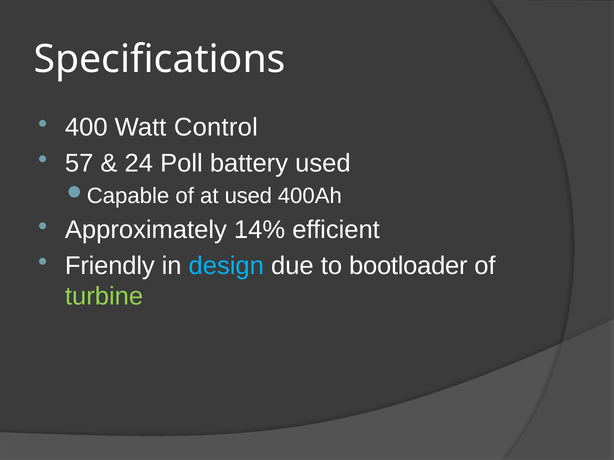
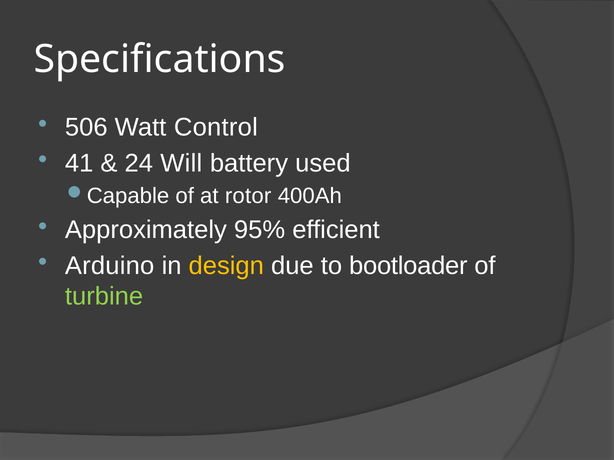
400: 400 -> 506 (86, 128)
57: 57 -> 41 (79, 163)
Poll: Poll -> Will (181, 163)
at used: used -> rotor (248, 196)
14%: 14% -> 95% (260, 230)
Friendly: Friendly -> Arduino (110, 266)
design colour: light blue -> yellow (226, 266)
